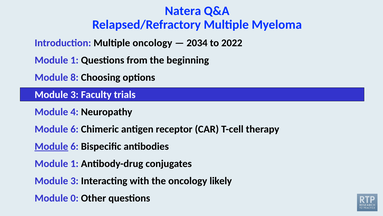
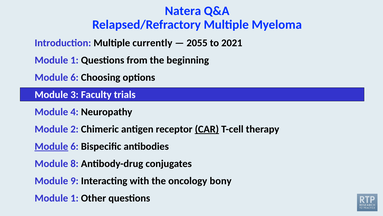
Multiple oncology: oncology -> currently (152, 43)
2034: 2034 -> 2055 (197, 43)
2022: 2022 -> 2021 (232, 43)
8: 8 -> 6 (75, 77)
6: 6 -> 2 (75, 129)
CAR underline: none -> present (207, 129)
1: 1 -> 8 (75, 163)
3: 3 -> 9 (75, 181)
likely: likely -> bony (221, 181)
0: 0 -> 1 (75, 198)
